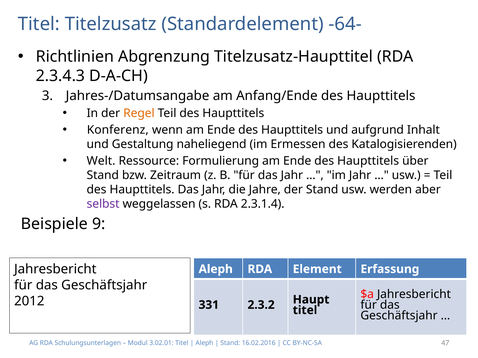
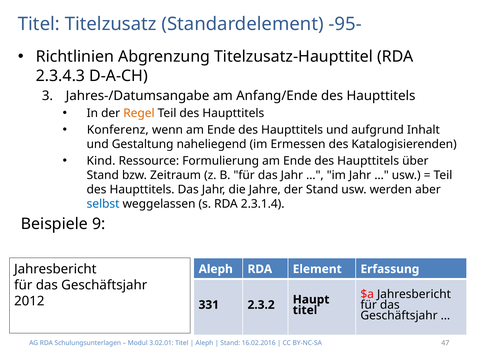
-64-: -64- -> -95- (345, 24)
Welt: Welt -> Kind (101, 161)
selbst colour: purple -> blue (103, 204)
